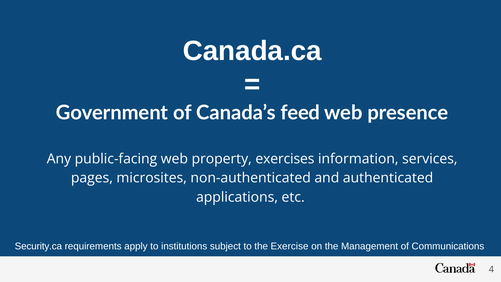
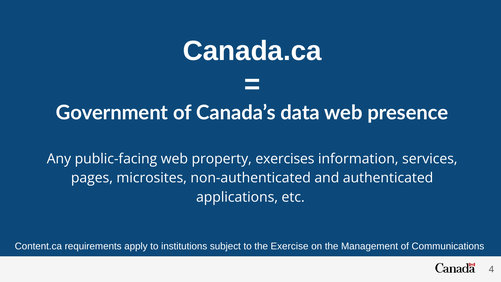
feed: feed -> data (300, 113)
Security.ca: Security.ca -> Content.ca (38, 246)
